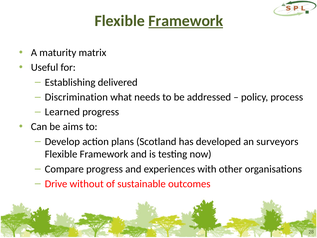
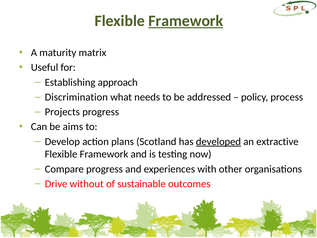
delivered: delivered -> approach (118, 82)
Learned: Learned -> Projects (62, 112)
developed underline: none -> present (218, 141)
surveyors: surveyors -> extractive (277, 141)
